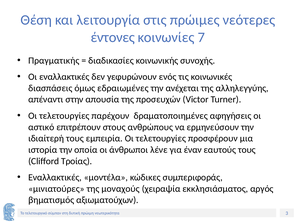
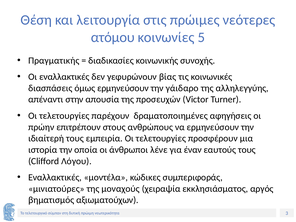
έντονες: έντονες -> ατόμου (113, 37)
7: 7 -> 5 (201, 37)
ενός: ενός -> βίας (168, 77)
όμως εδραιωμένες: εδραιωμένες -> ερμηνεύσουν (123, 88)
ανέχεται: ανέχεται -> γάιδαρο (182, 88)
αστικό: αστικό -> πρώην (41, 127)
Τροίας: Τροίας -> Λόγου (76, 161)
